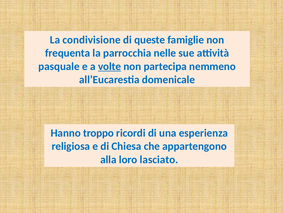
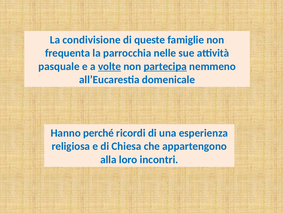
partecipa underline: none -> present (165, 66)
troppo: troppo -> perché (98, 133)
lasciato: lasciato -> incontri (159, 159)
